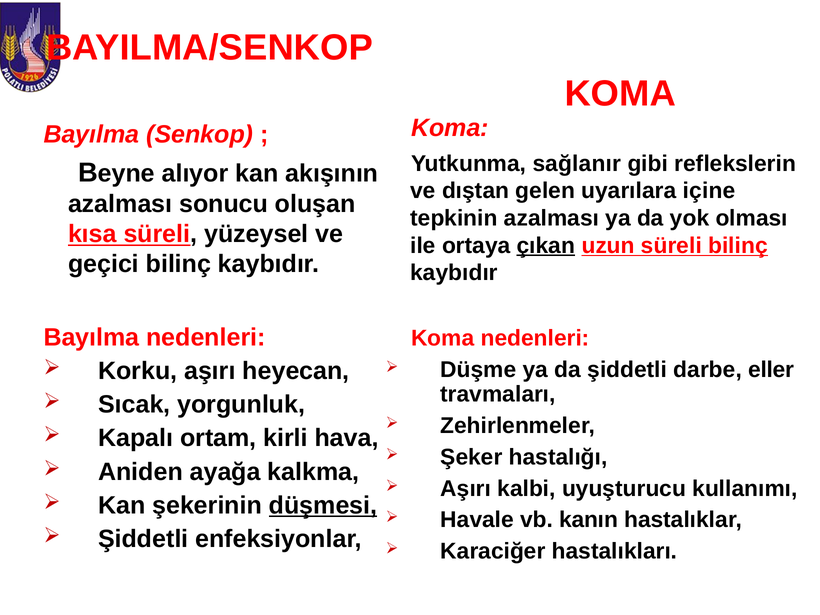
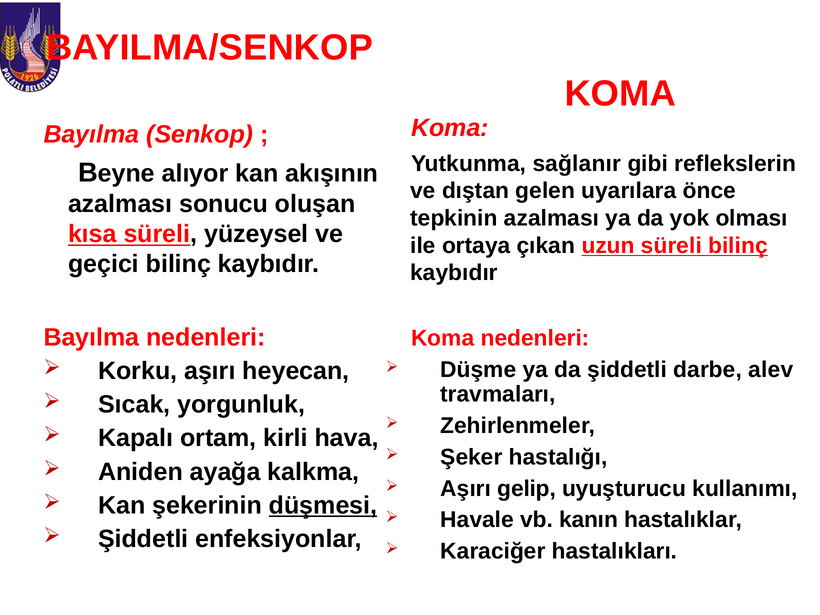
içine: içine -> önce (709, 191)
çıkan underline: present -> none (546, 246)
eller: eller -> alev (771, 370)
kalbi: kalbi -> gelip (527, 489)
